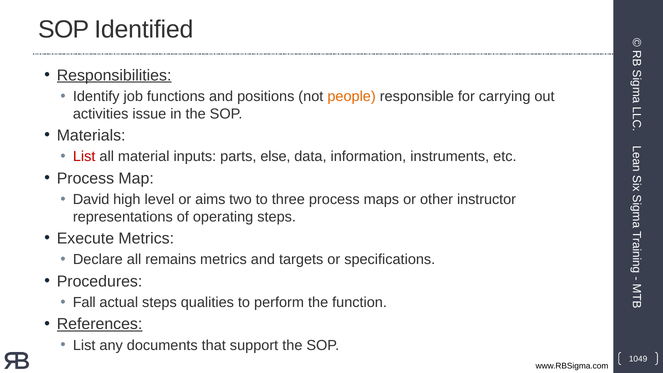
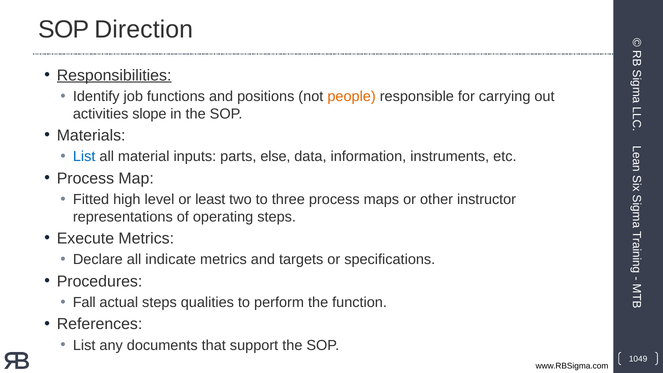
Identified: Identified -> Direction (144, 29)
issue: issue -> slope (149, 114)
List colour: red -> blue (84, 157)
David: David -> Fitted (91, 199)
aims: aims -> least (210, 199)
remains: remains -> indicate (171, 260)
References underline: present -> none (100, 324)
